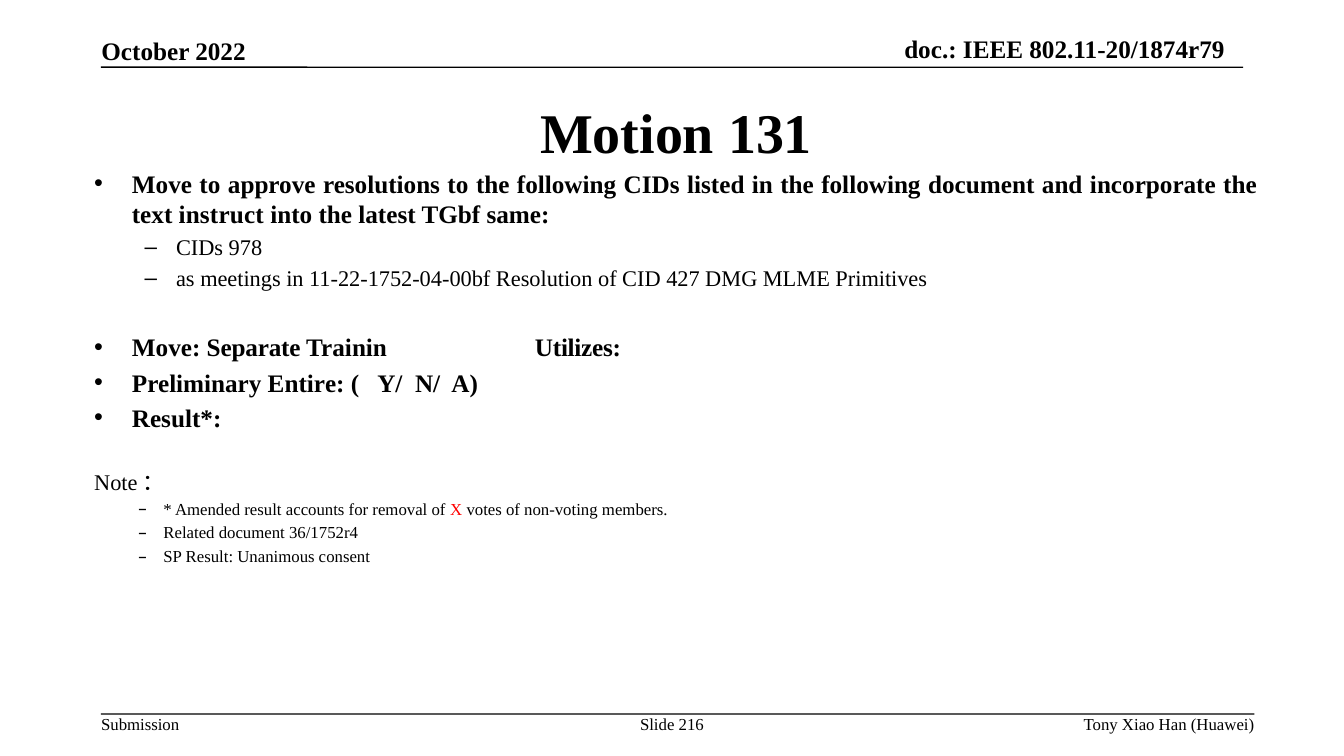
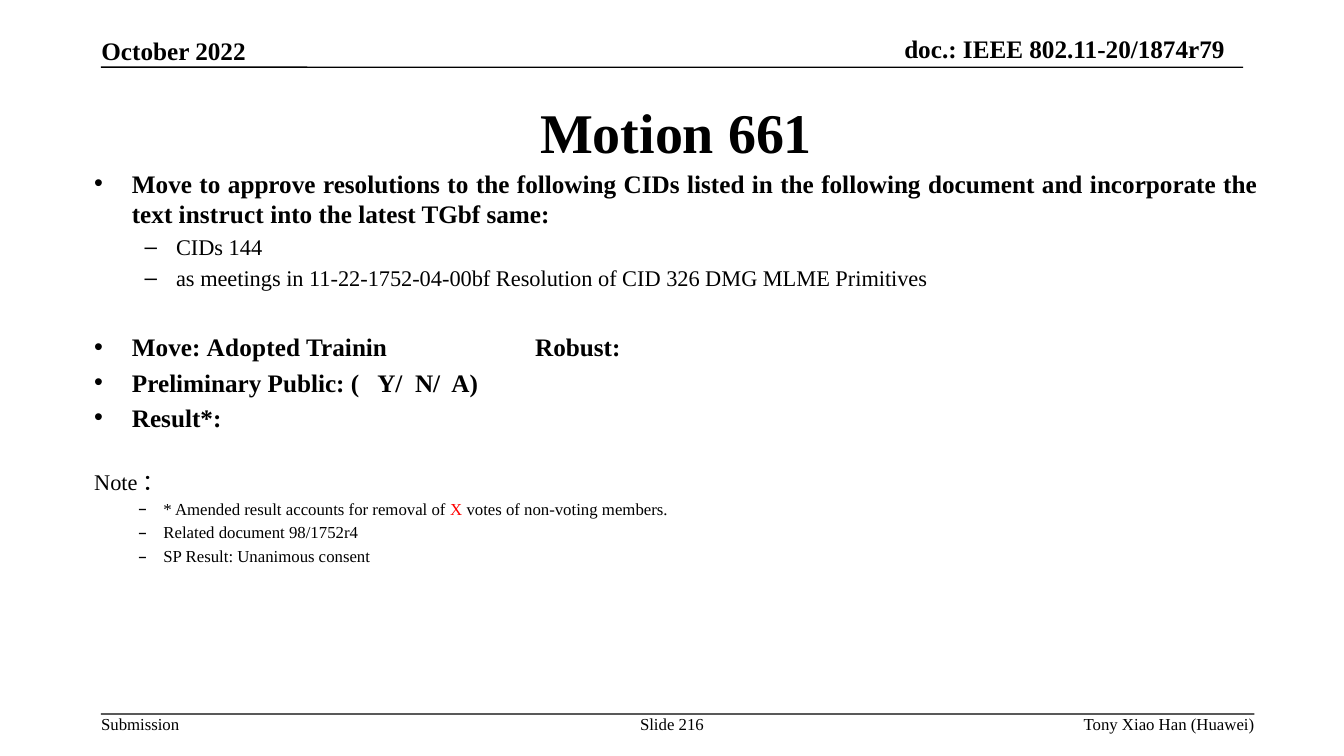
131: 131 -> 661 (770, 135)
978: 978 -> 144 (246, 248)
427: 427 -> 326 (683, 279)
Separate: Separate -> Adopted (253, 348)
Utilizes: Utilizes -> Robust (578, 348)
Entire: Entire -> Public (306, 384)
36/1752r4: 36/1752r4 -> 98/1752r4 (324, 533)
